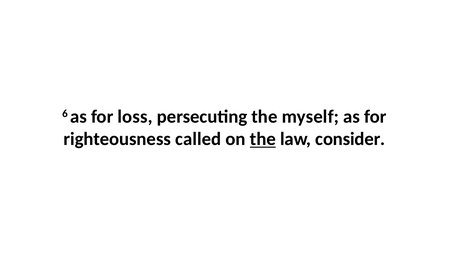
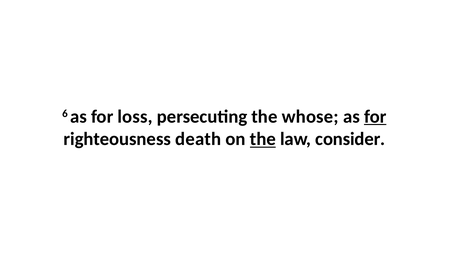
myself: myself -> whose (310, 116)
for underline: none -> present (375, 116)
called: called -> death (198, 139)
